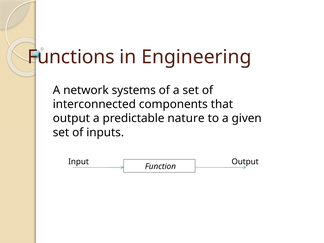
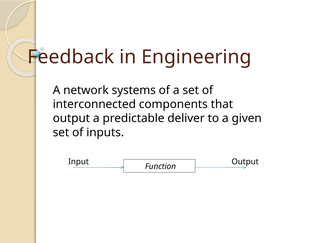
Functions: Functions -> Feedback (71, 57)
nature: nature -> deliver (186, 118)
